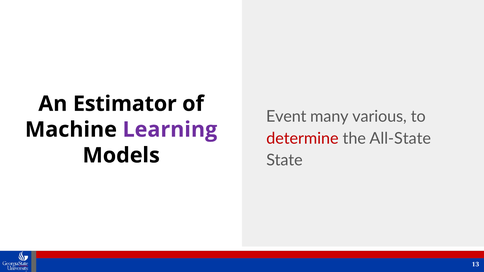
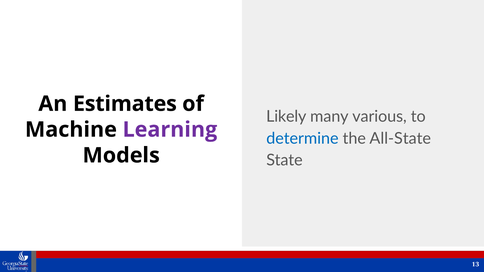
Estimator: Estimator -> Estimates (125, 104)
Event: Event -> Likely (286, 117)
determine colour: red -> blue (302, 138)
